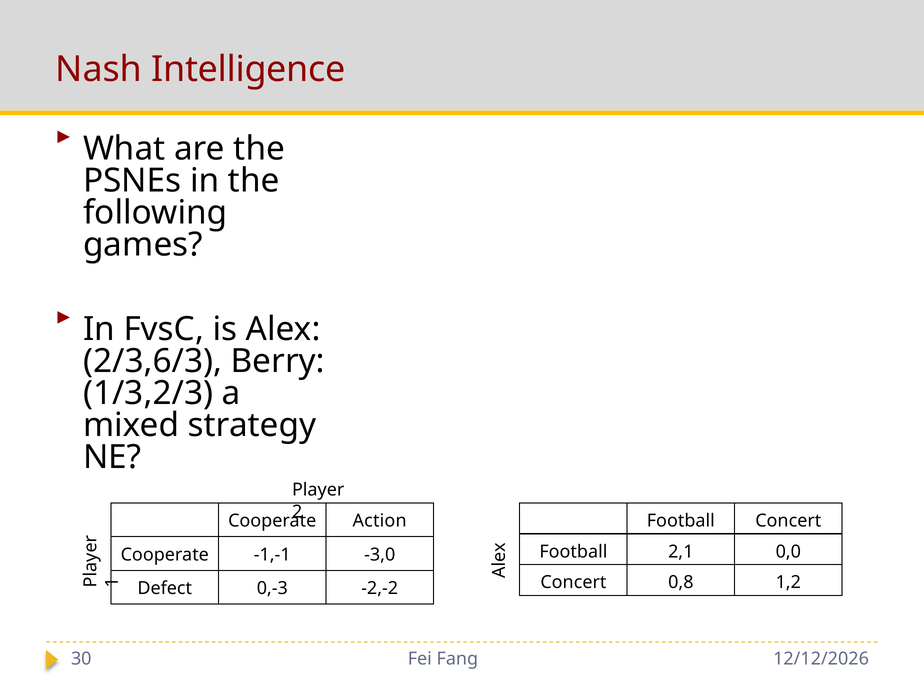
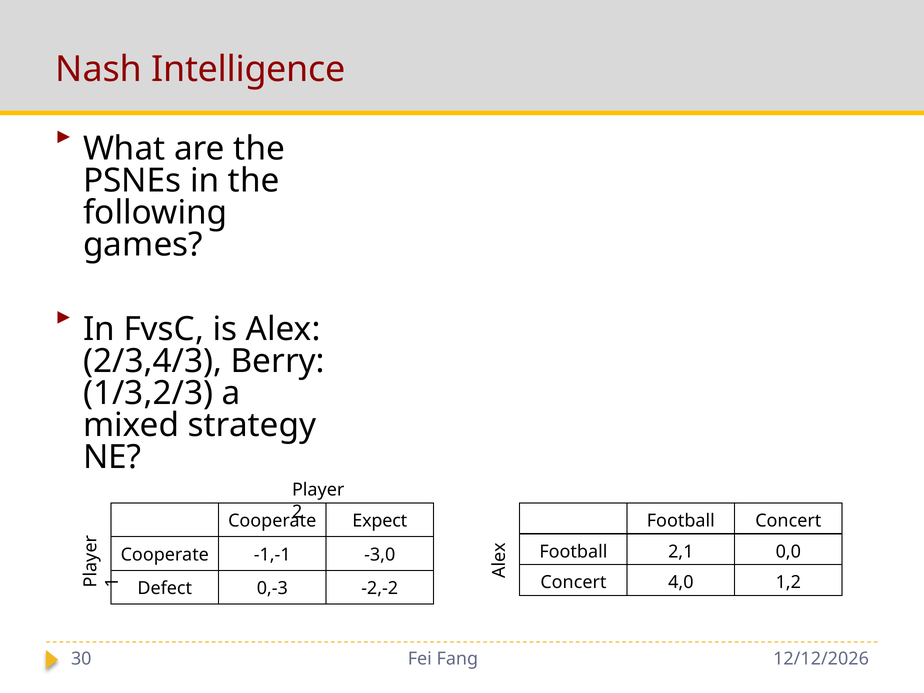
2/3,6/3: 2/3,6/3 -> 2/3,4/3 (153, 361)
Action: Action -> Expect (380, 521)
0,8: 0,8 -> 4,0 (681, 583)
